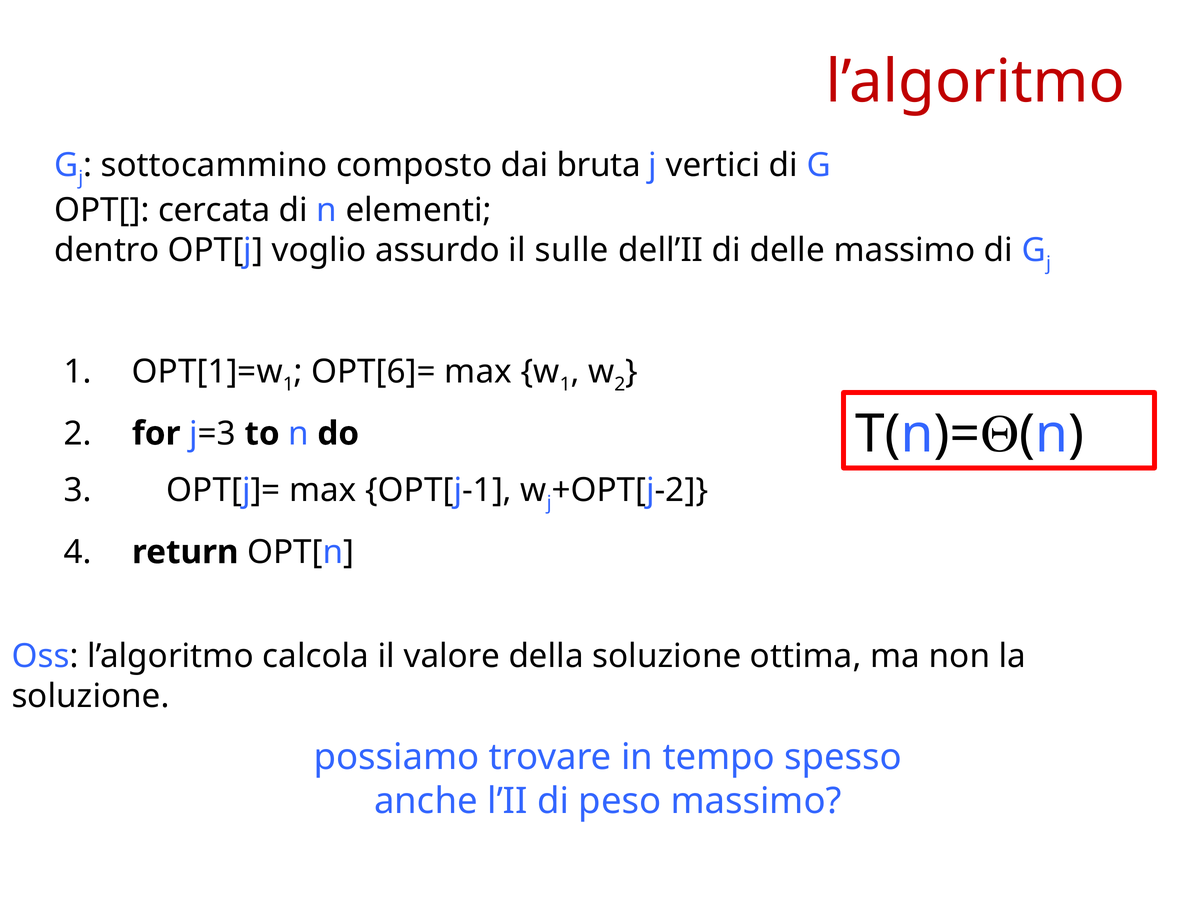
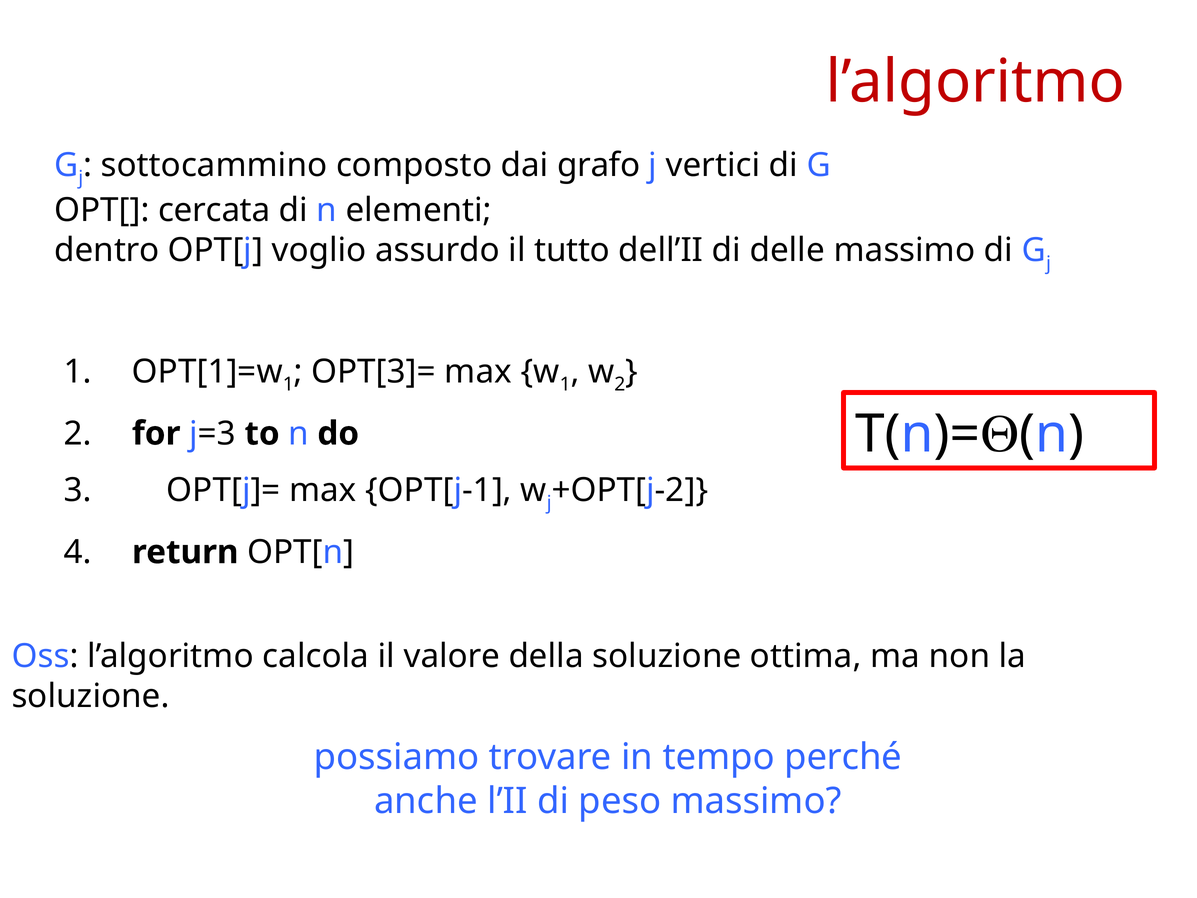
bruta: bruta -> grafo (599, 165)
sulle: sulle -> tutto (572, 250)
OPT[6]=: OPT[6]= -> OPT[3]= (374, 371)
spesso: spesso -> perché (843, 757)
